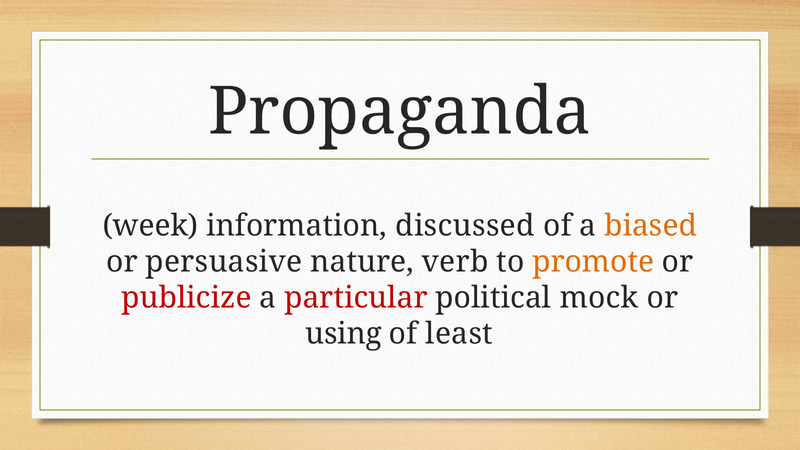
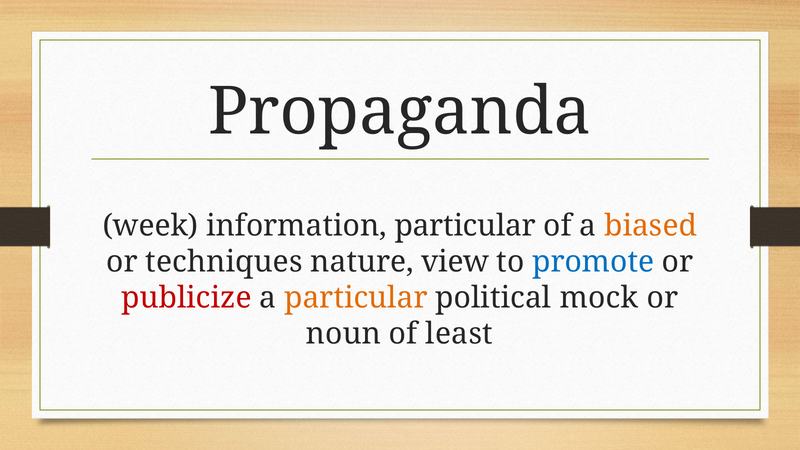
information discussed: discussed -> particular (465, 226)
persuasive: persuasive -> techniques (224, 262)
verb: verb -> view (455, 262)
promote colour: orange -> blue (593, 262)
particular colour: red -> orange (356, 298)
using: using -> noun (343, 334)
